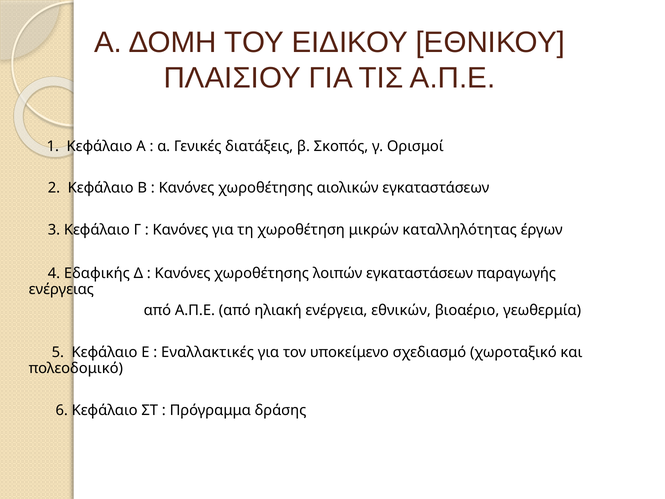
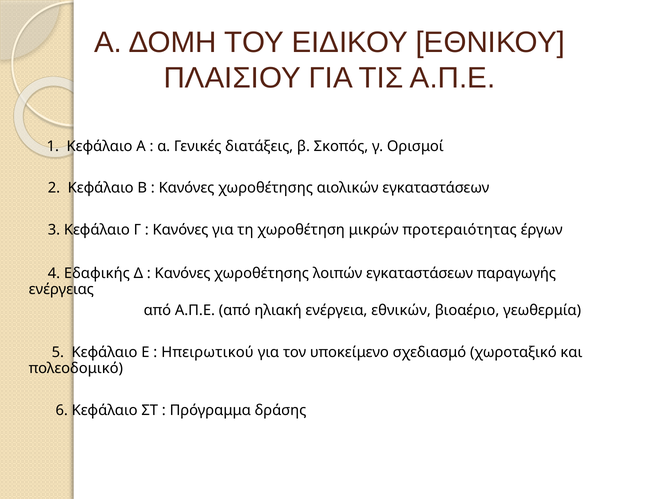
καταλληλότητας: καταλληλότητας -> προτεραιότητας (460, 230)
Εναλλακτικές: Εναλλακτικές -> Ηπειρωτικού (208, 352)
